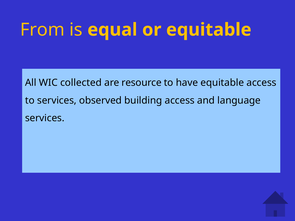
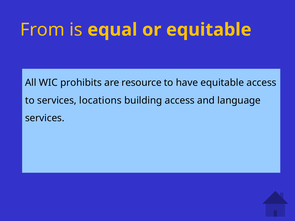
collected: collected -> prohibits (81, 83)
observed: observed -> locations (100, 101)
